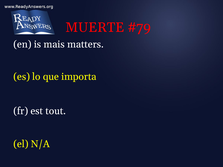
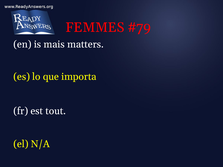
MUERTE: MUERTE -> FEMMES (95, 28)
